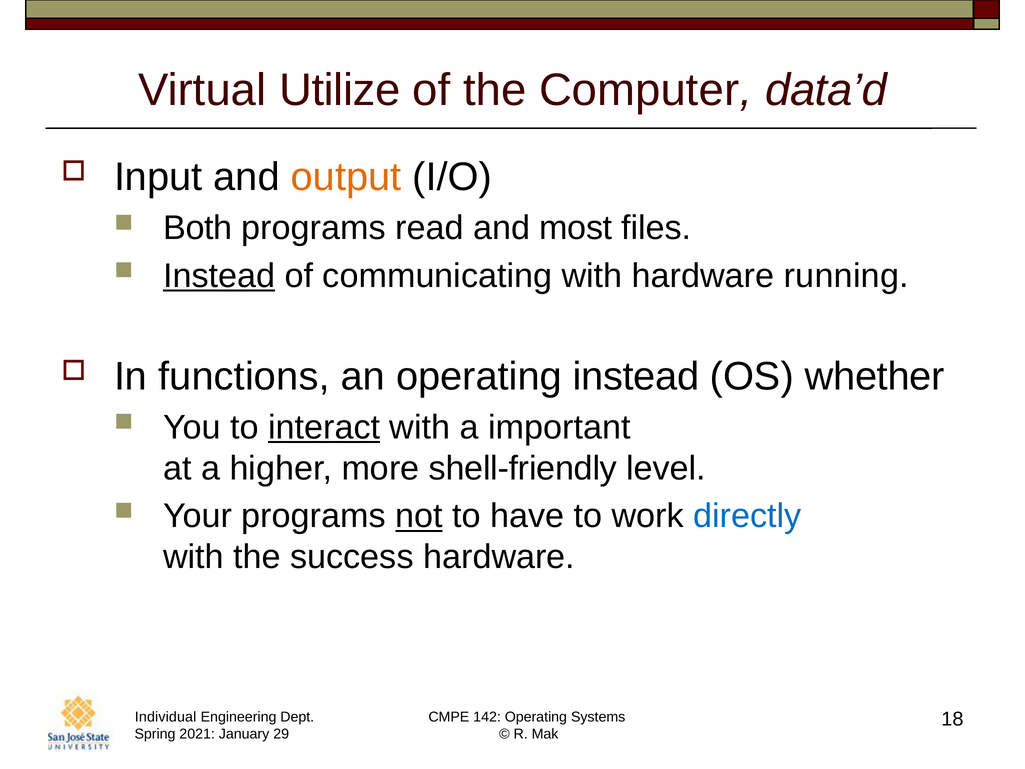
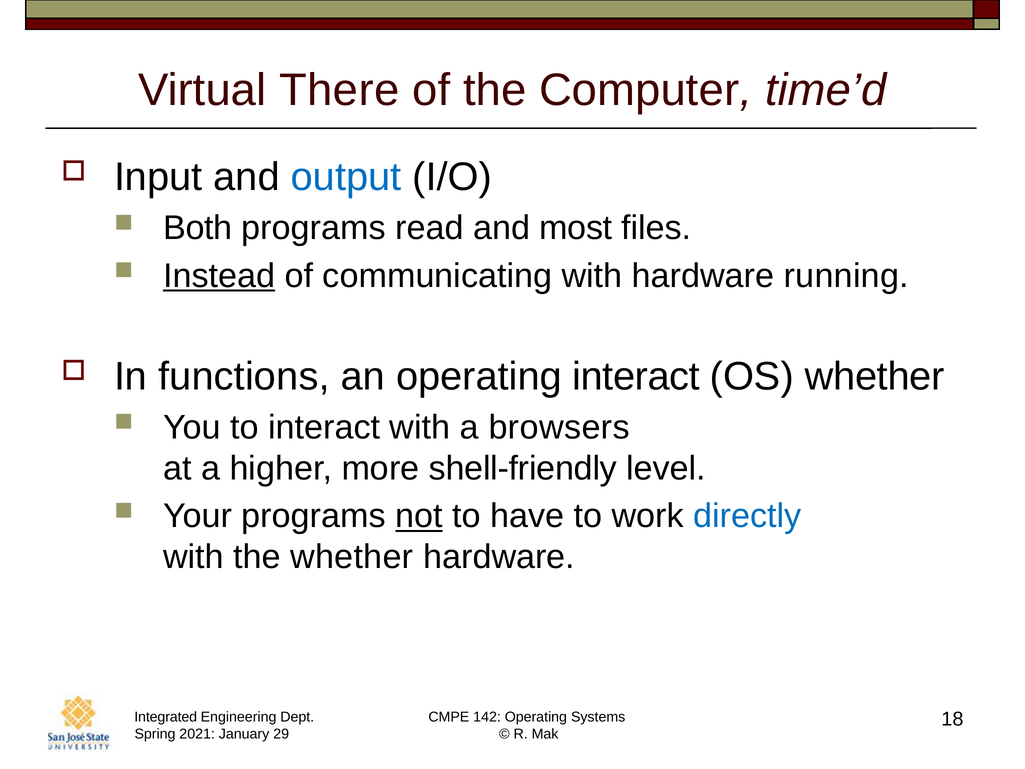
Utilize: Utilize -> There (339, 90)
data’d: data’d -> time’d (826, 90)
output colour: orange -> blue (346, 177)
operating instead: instead -> interact (636, 376)
interact underline: present -> none (324, 427)
important: important -> browsers (559, 427)
the success: success -> whether (352, 557)
Individual: Individual -> Integrated (166, 717)
